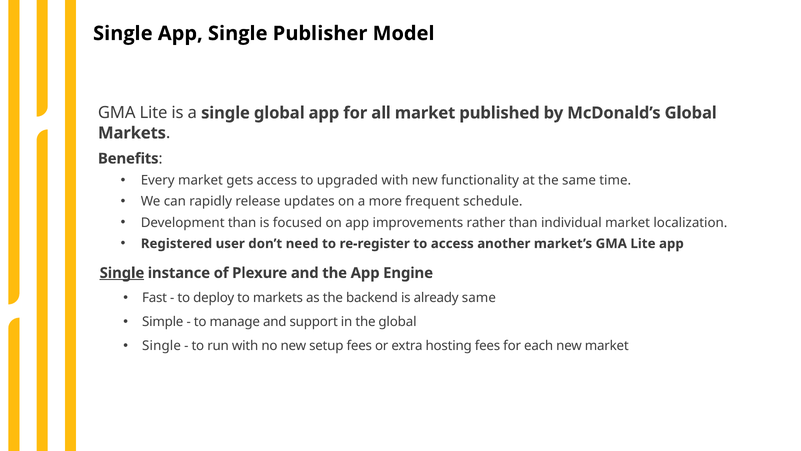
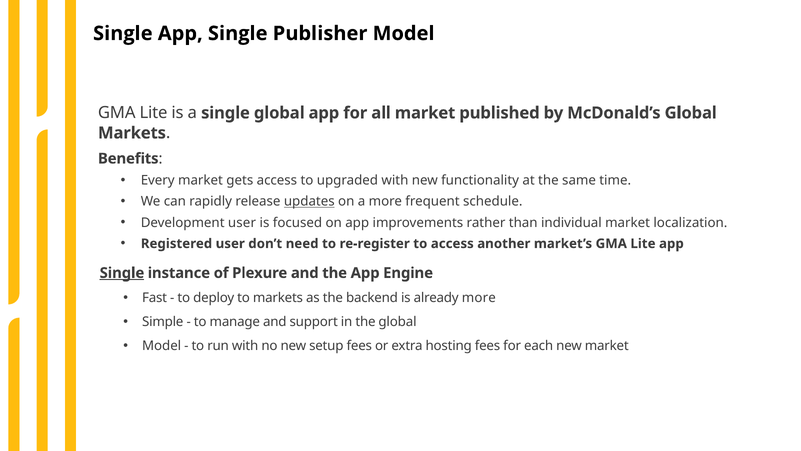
updates underline: none -> present (309, 201)
Development than: than -> user (242, 222)
already same: same -> more (479, 298)
Single: Single -> Model (162, 346)
